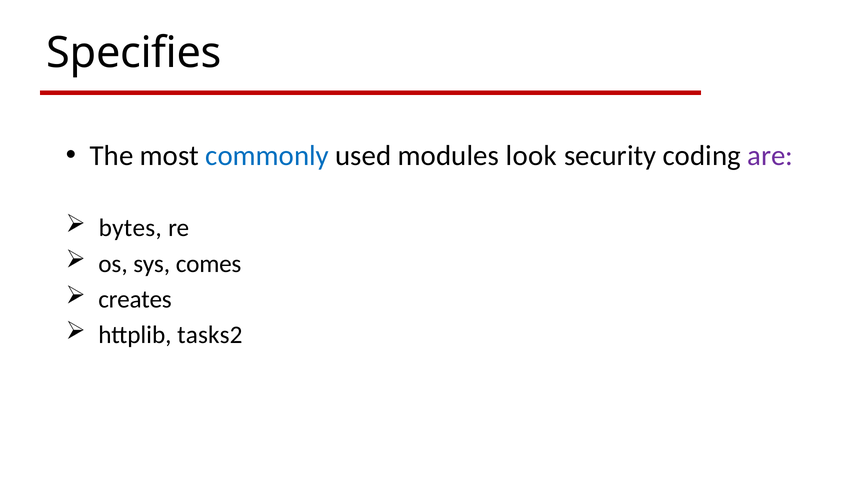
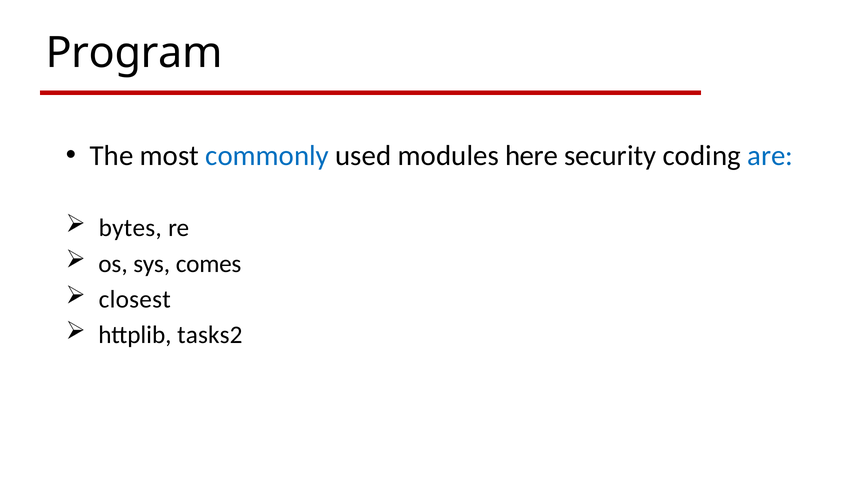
Specifies: Specifies -> Program (134, 53)
look: look -> here (532, 156)
are colour: purple -> blue (770, 156)
creates: creates -> closest (135, 299)
